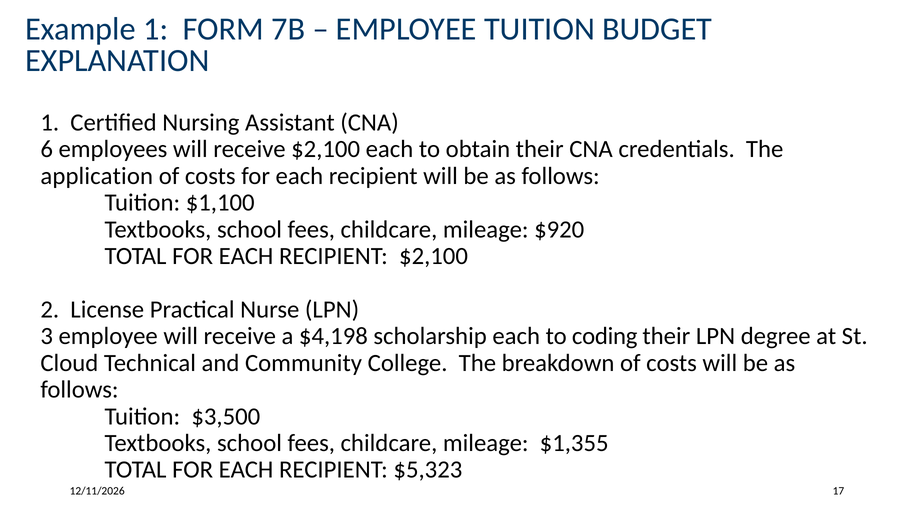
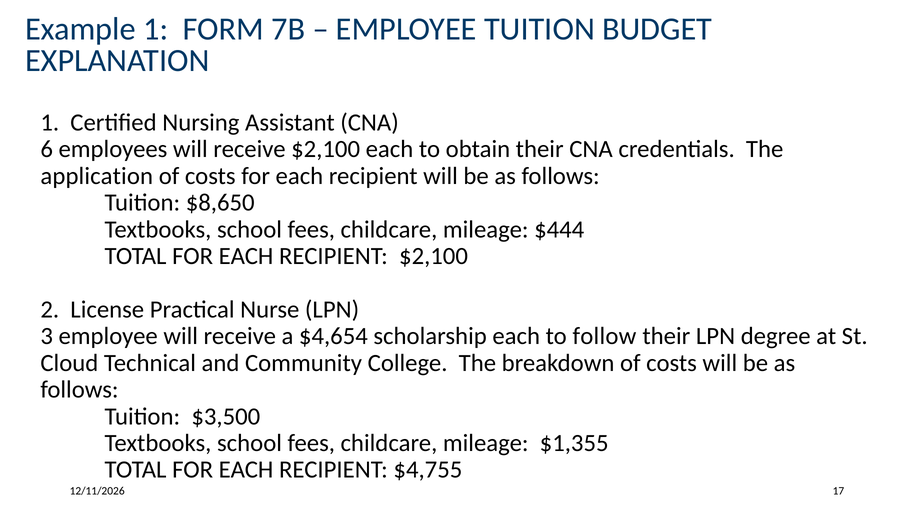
$1,100: $1,100 -> $8,650 (220, 203)
$920: $920 -> $444 (559, 229)
$4,198: $4,198 -> $4,654 (333, 336)
coding: coding -> follow (604, 336)
$5,323: $5,323 -> $4,755 (428, 470)
